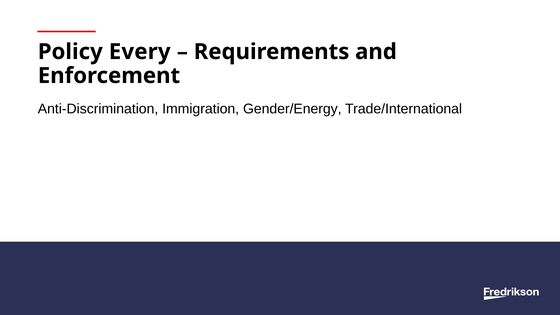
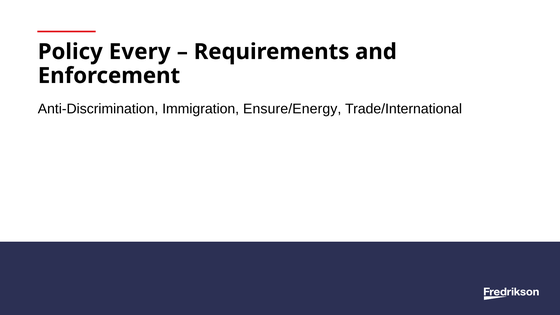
Gender/Energy: Gender/Energy -> Ensure/Energy (292, 109)
